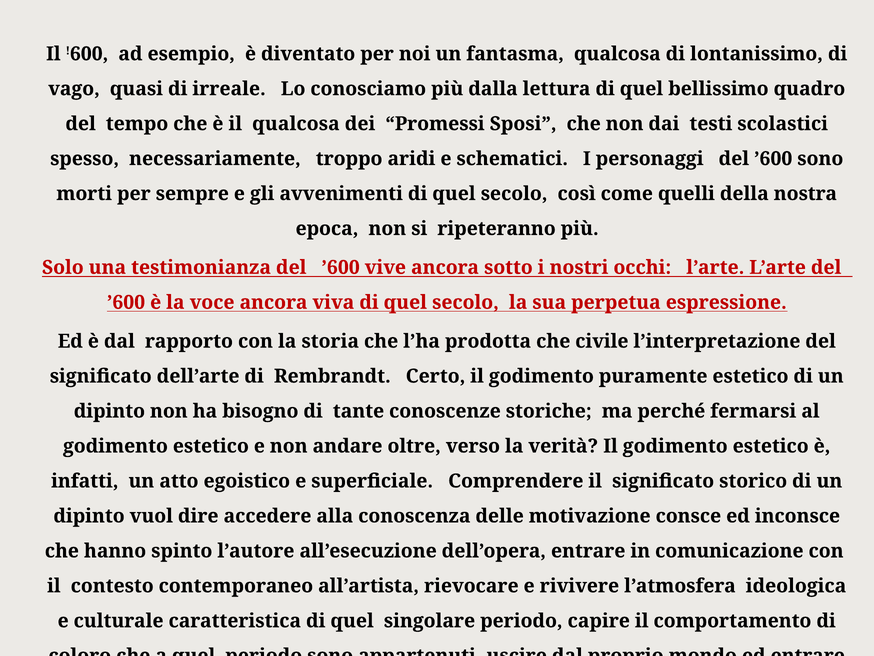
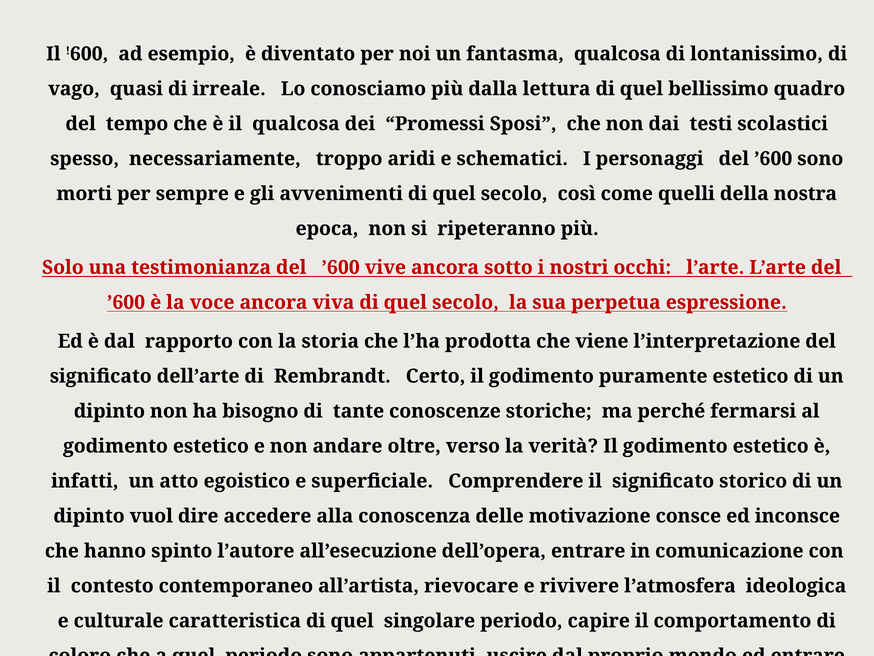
civile: civile -> viene (602, 341)
